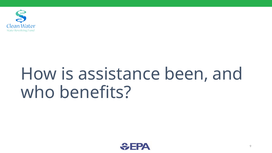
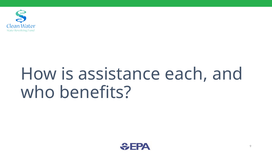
been: been -> each (186, 74)
